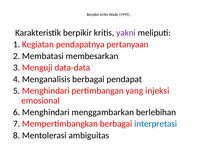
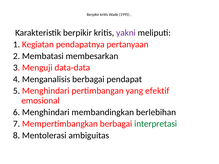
injeksi: injeksi -> efektif (157, 91)
menggambarkan: menggambarkan -> membandingkan (103, 112)
interpretasi colour: blue -> green (156, 124)
